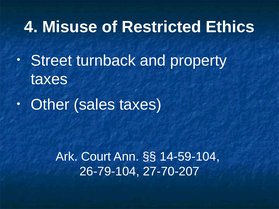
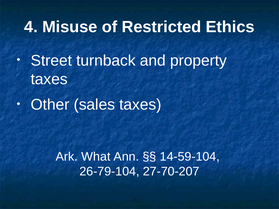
Court: Court -> What (96, 157)
